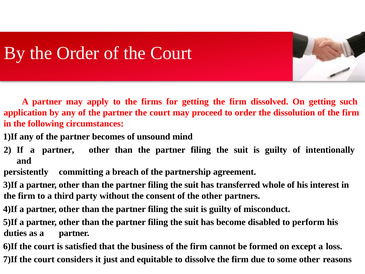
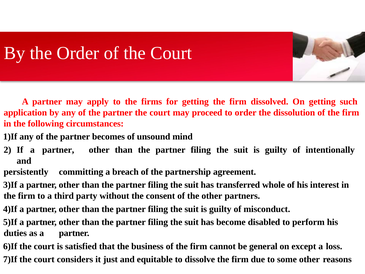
formed: formed -> general (263, 246)
